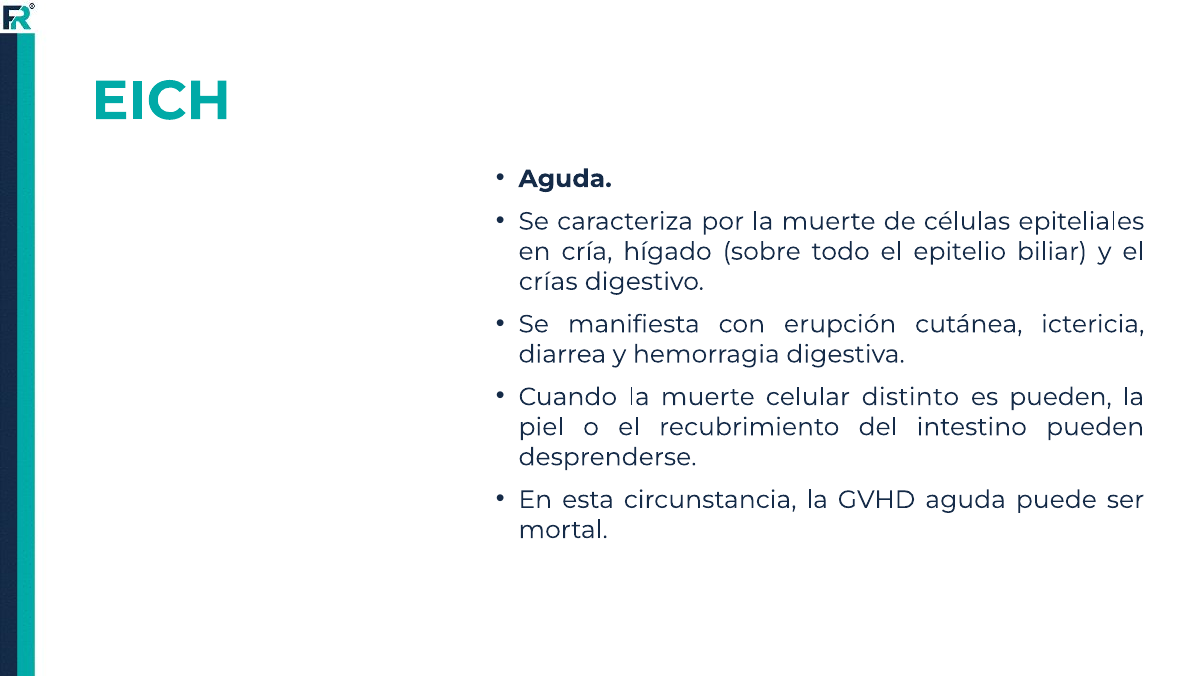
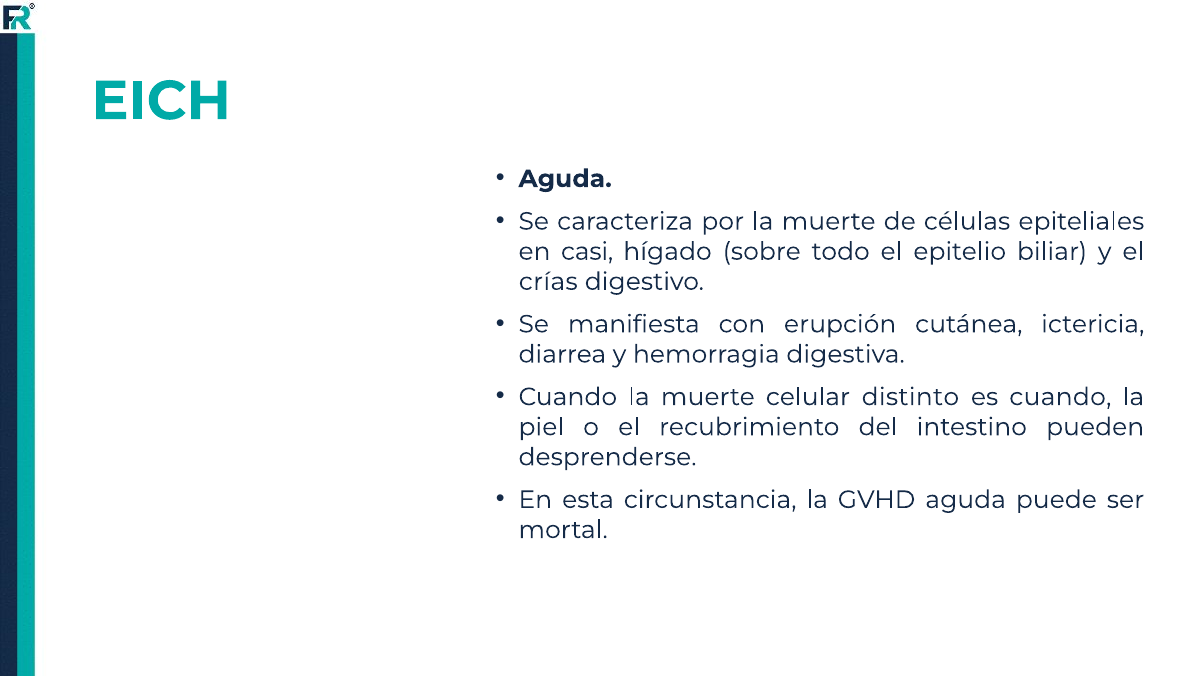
cría: cría -> casi (587, 252)
es pueden: pueden -> cuando (1060, 397)
